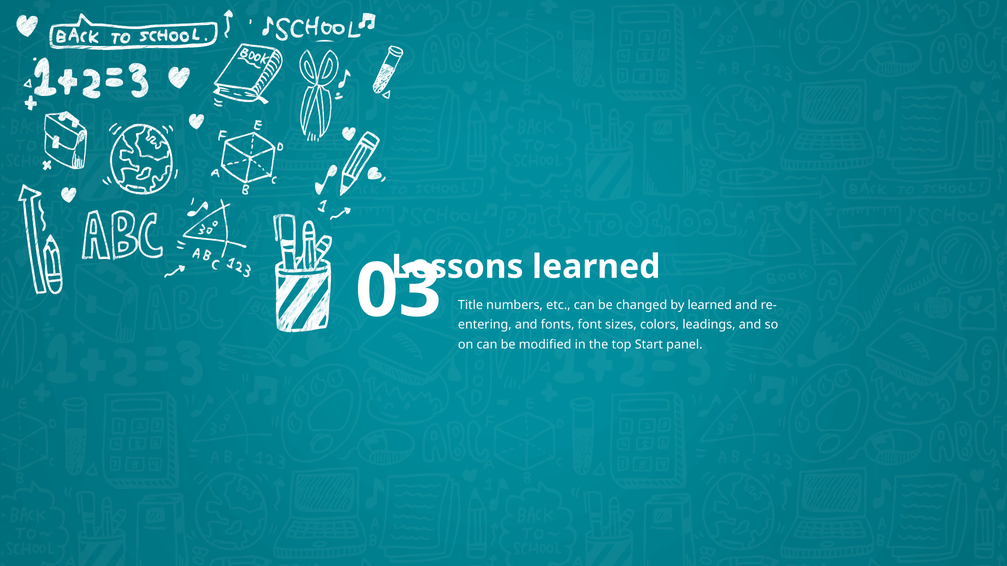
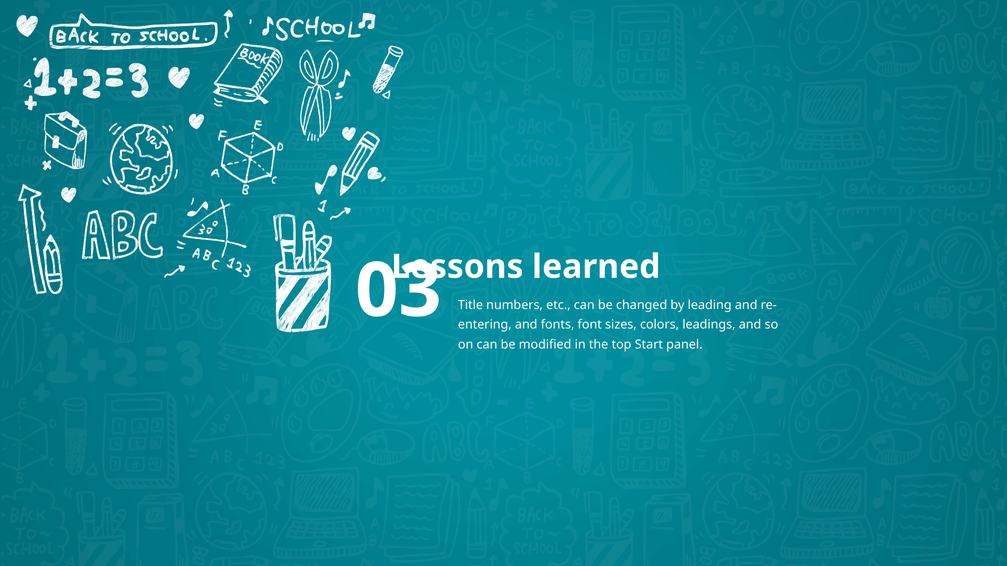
by learned: learned -> leading (710, 305)
